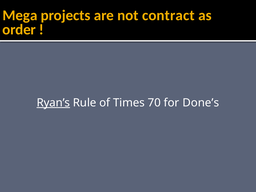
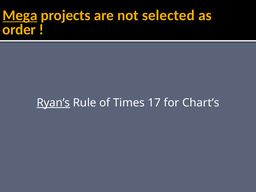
Mega underline: none -> present (20, 15)
contract: contract -> selected (168, 15)
70: 70 -> 17 (154, 103)
Done’s: Done’s -> Chart’s (201, 103)
